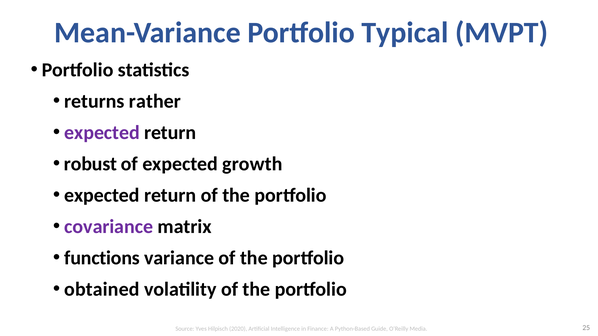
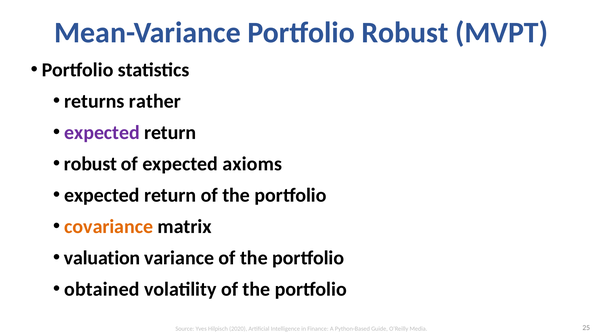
Portfolio Typical: Typical -> Robust (405, 33)
growth: growth -> axioms (252, 164)
covariance colour: purple -> orange (109, 227)
functions: functions -> valuation (102, 258)
